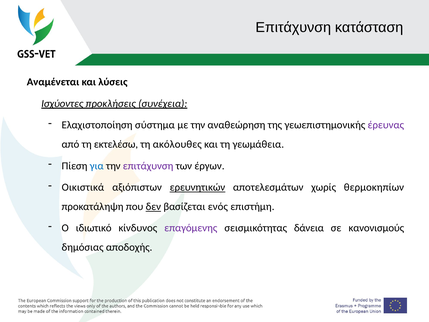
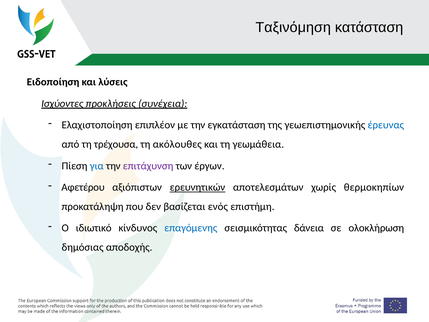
Επιτάχυνση: Επιτάχυνση -> Ταξινόμηση (293, 27)
Αναμένεται: Αναμένεται -> Ειδοποίηση (53, 82)
σύστημα: σύστημα -> επιπλέον (155, 125)
αναθεώρηση: αναθεώρηση -> εγκατάσταση (236, 125)
έρευνας colour: purple -> blue (386, 125)
εκτελέσω: εκτελέσω -> τρέχουσα (116, 144)
Οικιστικά: Οικιστικά -> Αφετέρου (83, 187)
δεν underline: present -> none (153, 206)
επαγόμενης colour: purple -> blue (191, 228)
κανονισμούς: κανονισμούς -> ολοκλήρωση (376, 228)
